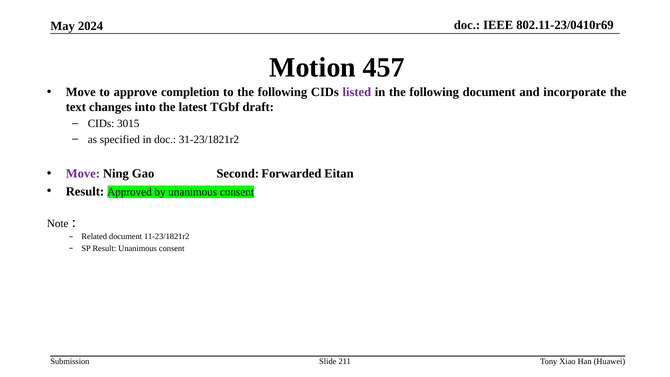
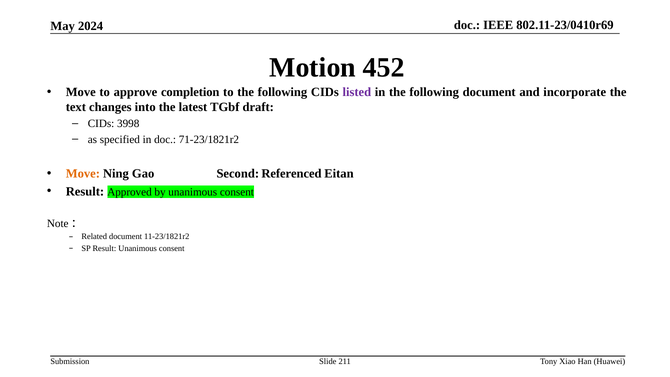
457: 457 -> 452 (384, 67)
3015: 3015 -> 3998 (128, 124)
31-23/1821r2: 31-23/1821r2 -> 71-23/1821r2 (209, 139)
Move colour: purple -> orange (83, 174)
Forwarded: Forwarded -> Referenced (291, 174)
